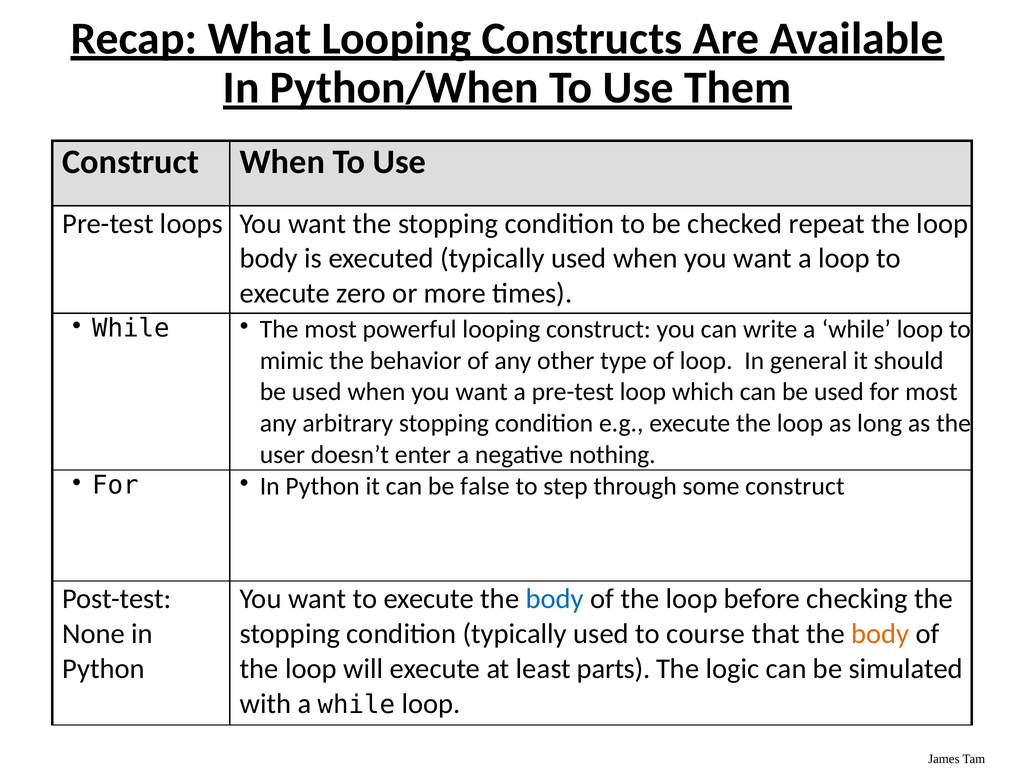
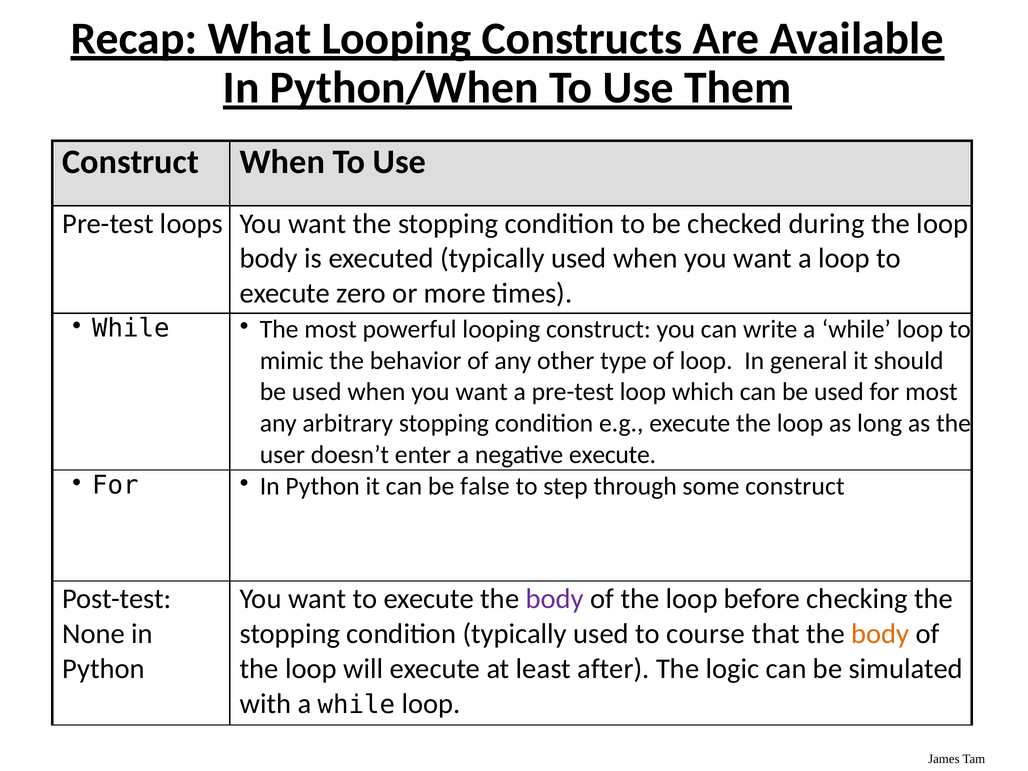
repeat: repeat -> during (827, 224)
negative nothing: nothing -> execute (613, 455)
body colour: blue -> purple (555, 599)
parts: parts -> after (613, 669)
